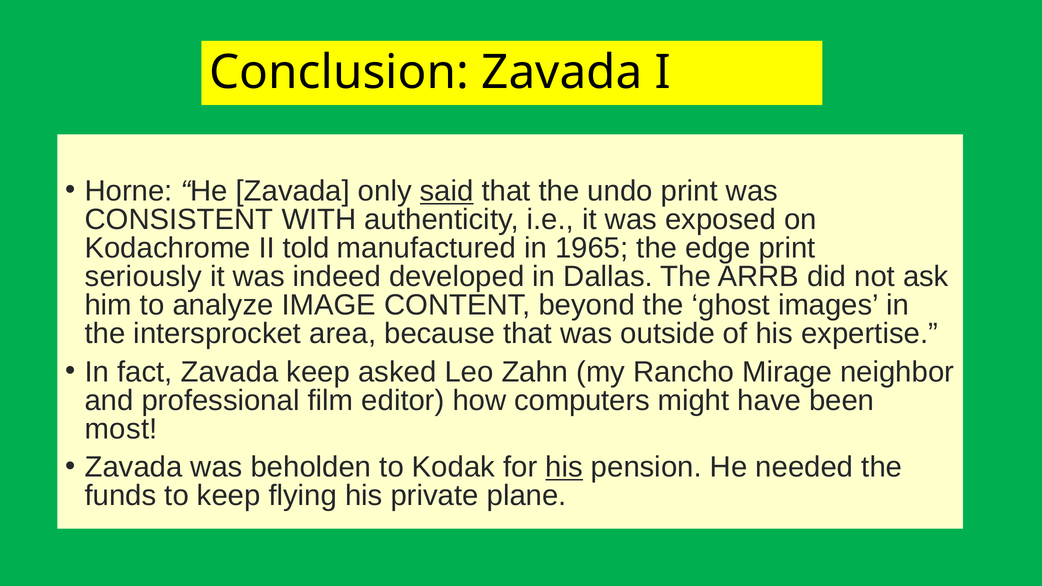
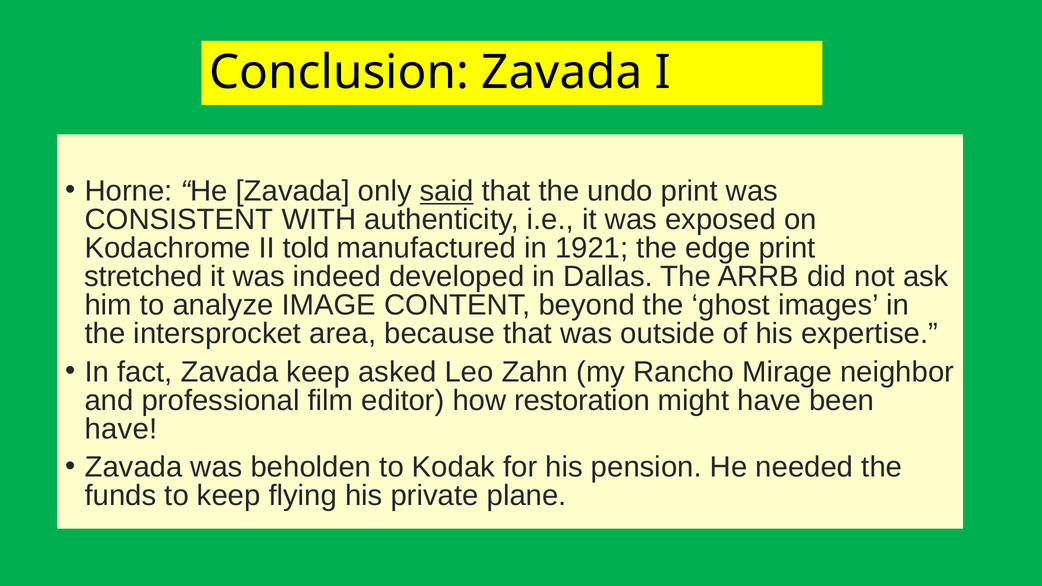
1965: 1965 -> 1921 (592, 248)
seriously: seriously -> stretched (143, 277)
computers: computers -> restoration (582, 400)
most: most -> have (121, 429)
his underline: present -> none (564, 467)
